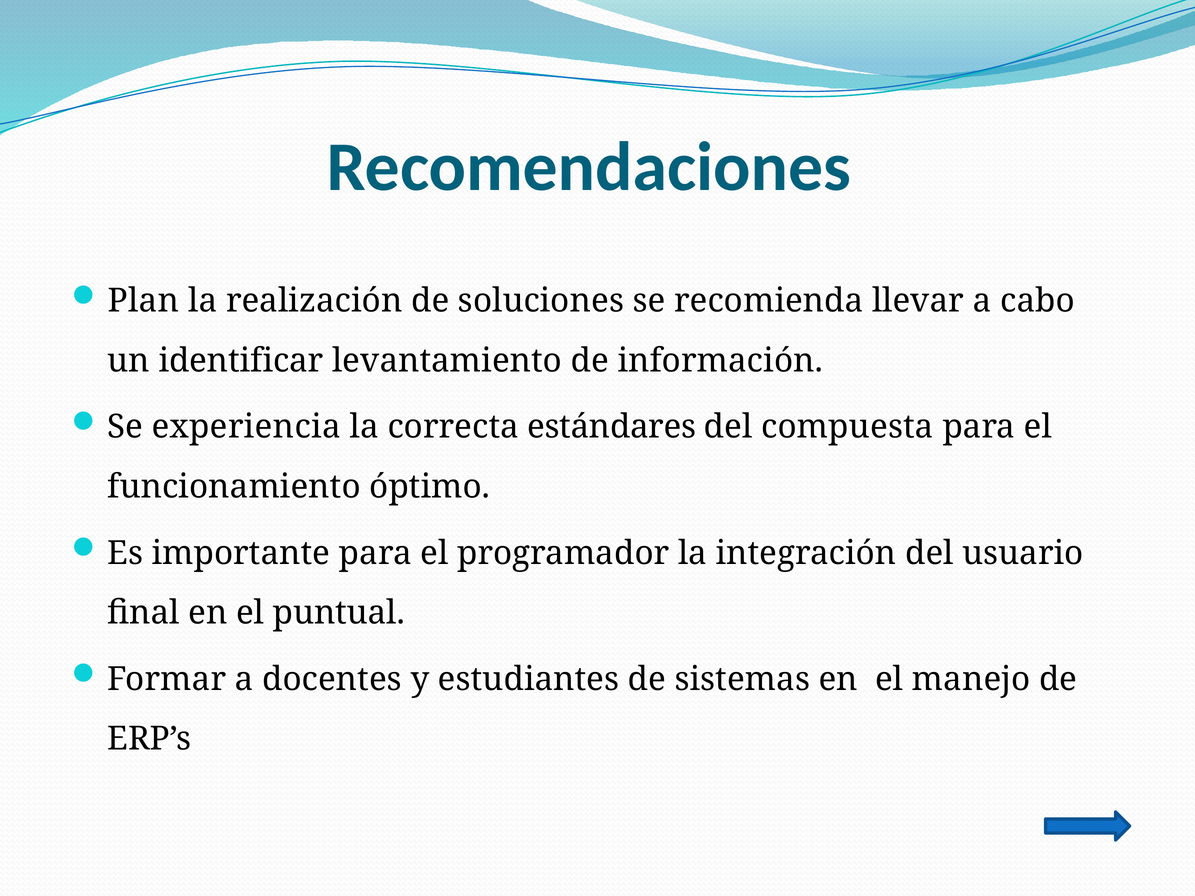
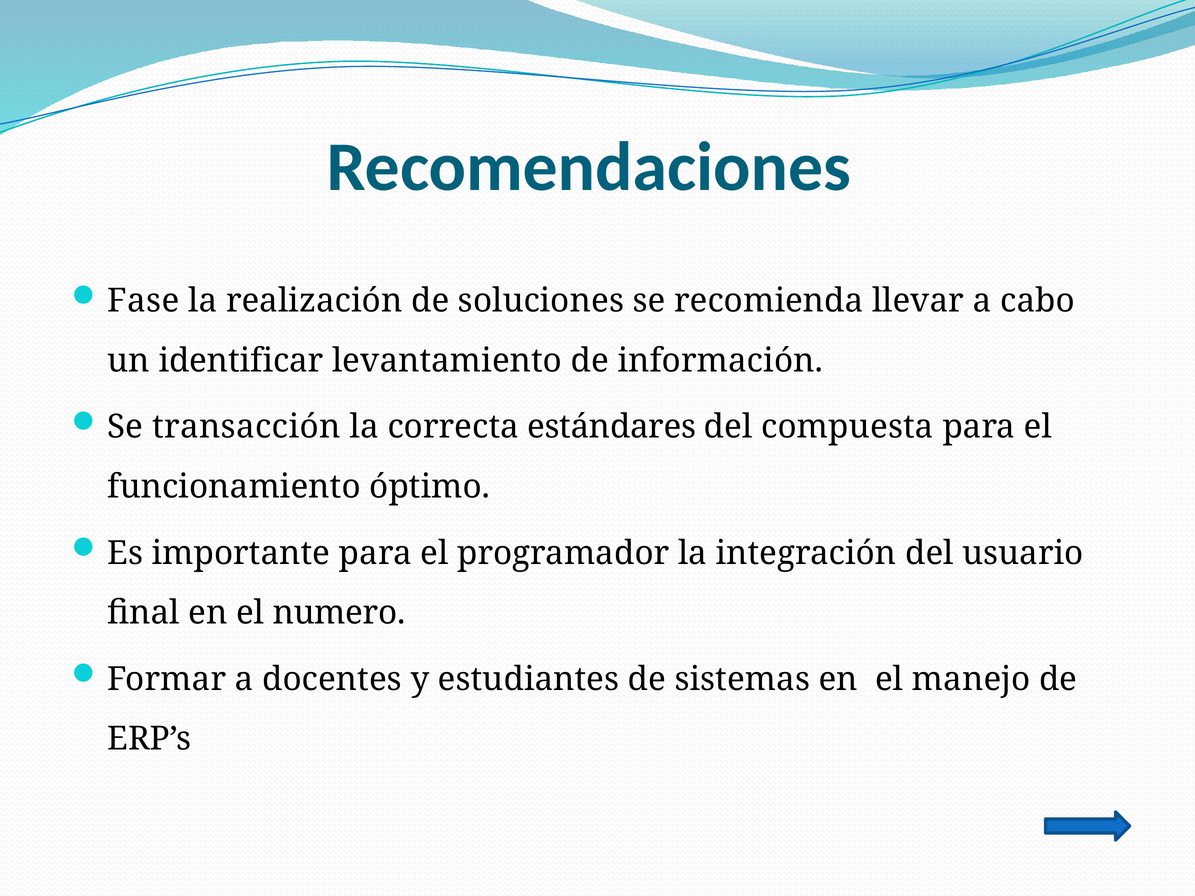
Plan: Plan -> Fase (143, 301)
experiencia: experiencia -> transacción (246, 427)
puntual: puntual -> numero (339, 613)
